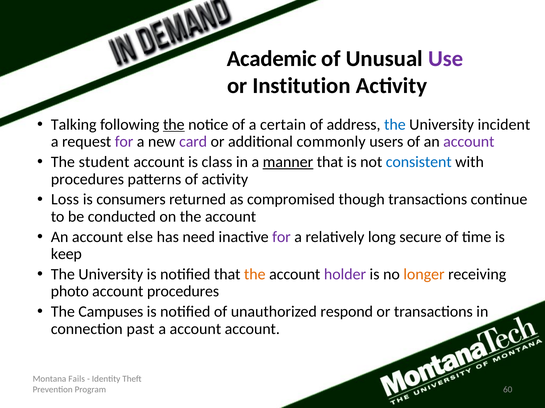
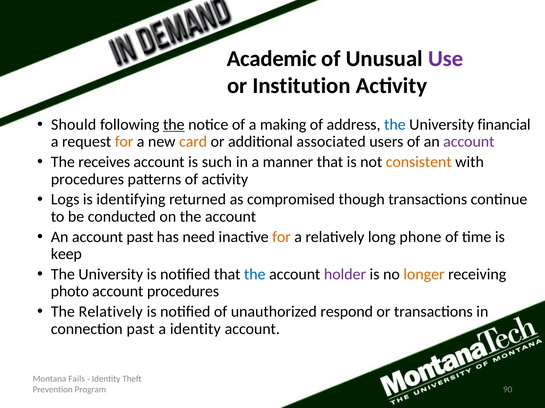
Talking: Talking -> Should (74, 125)
certain: certain -> making (283, 125)
incident: incident -> financial (504, 125)
for colour: purple -> orange (124, 142)
card colour: purple -> orange (193, 142)
commonly: commonly -> associated (331, 142)
student: student -> receives (104, 162)
class: class -> such (217, 162)
manner underline: present -> none (288, 162)
consistent colour: blue -> orange (419, 162)
Loss: Loss -> Logs (65, 200)
consumers: consumers -> identifying (131, 200)
account else: else -> past (140, 237)
for colour: purple -> orange (282, 237)
secure: secure -> phone (420, 237)
the colour: orange -> blue (255, 275)
The Campuses: Campuses -> Relatively (111, 312)
a account: account -> identity (195, 329)
60: 60 -> 90 (508, 390)
